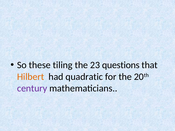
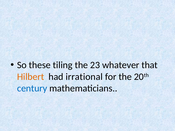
questions: questions -> whatever (121, 65)
quadratic: quadratic -> irrational (84, 77)
century colour: purple -> blue (32, 89)
